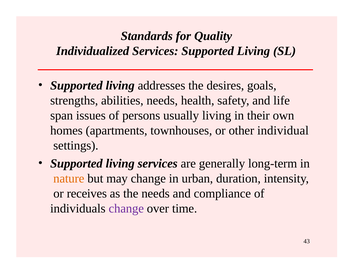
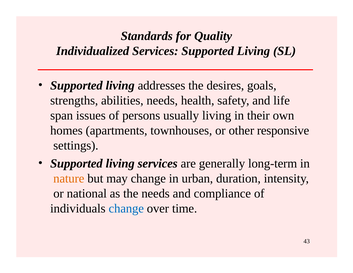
individual: individual -> responsive (283, 130)
receives: receives -> national (87, 193)
change colour: purple -> blue (126, 208)
